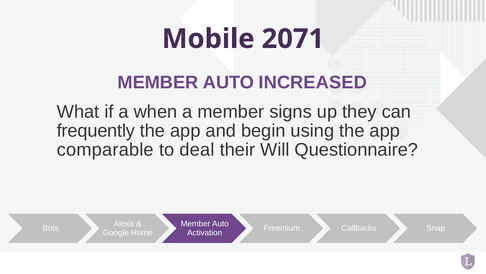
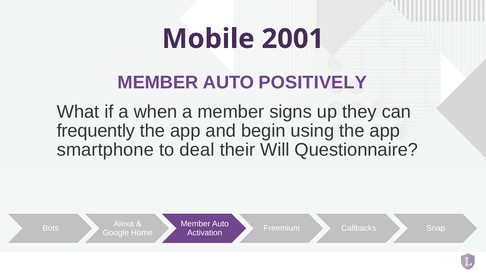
2071: 2071 -> 2001 (293, 39)
INCREASED: INCREASED -> POSITIVELY (313, 82)
comparable: comparable -> smartphone (105, 149)
